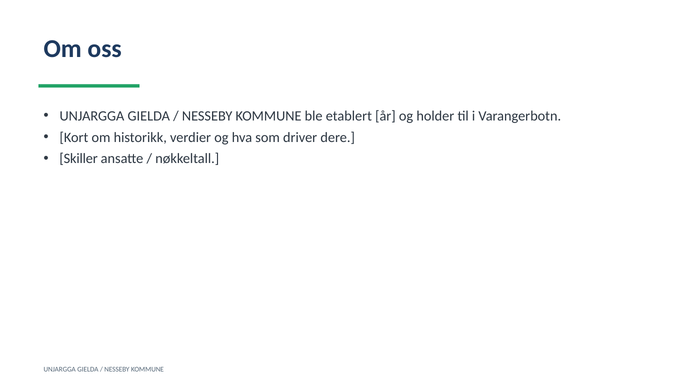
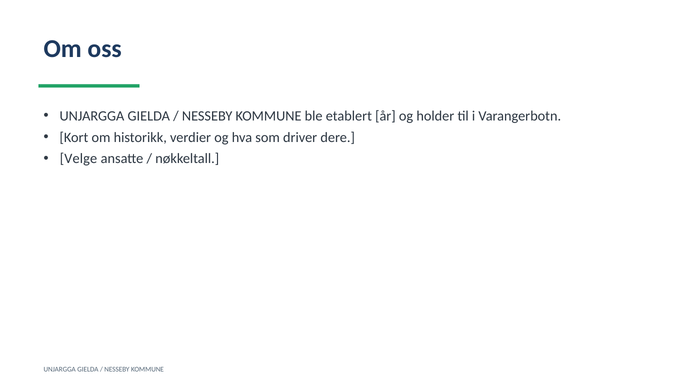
Skiller: Skiller -> Velge (78, 159)
